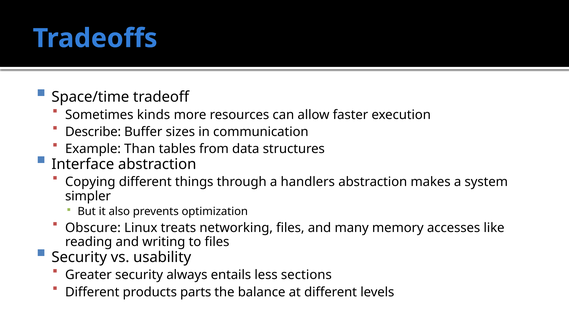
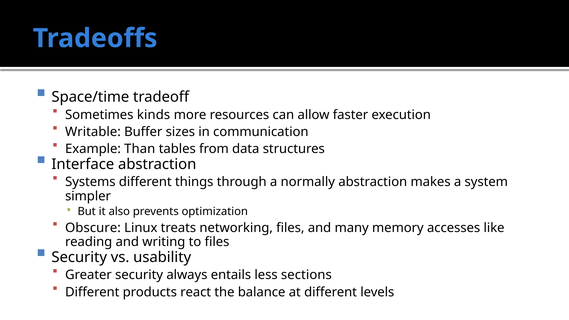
Describe: Describe -> Writable (93, 132)
Copying: Copying -> Systems (90, 182)
handlers: handlers -> normally (308, 182)
parts: parts -> react (196, 292)
